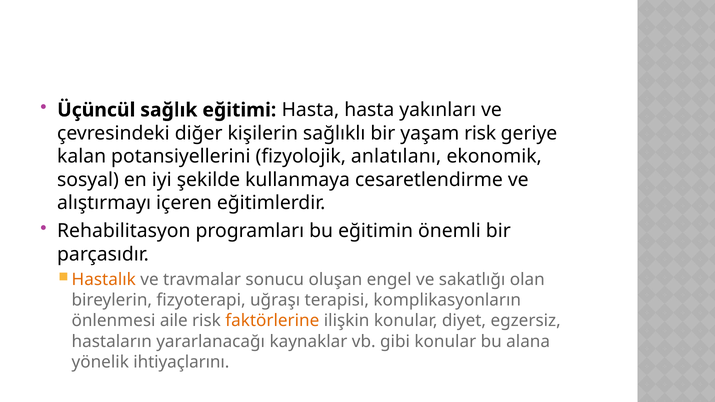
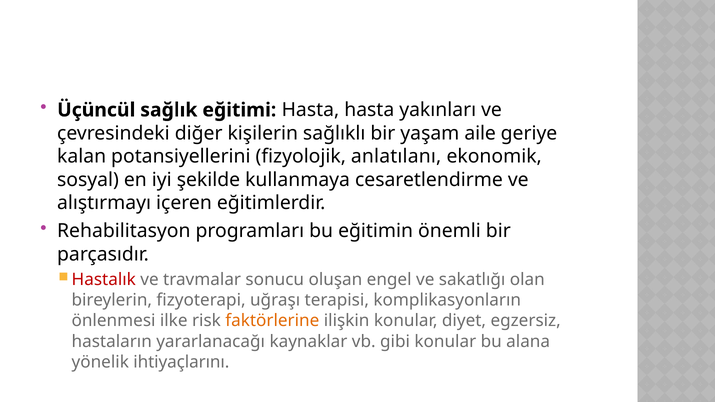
yaşam risk: risk -> aile (480, 133)
Hastalık colour: orange -> red (104, 280)
aile: aile -> ilke (174, 321)
